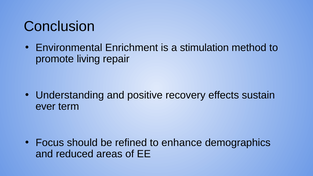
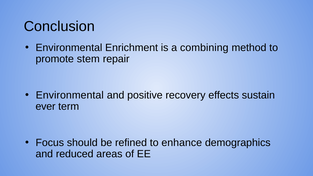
stimulation: stimulation -> combining (204, 48)
living: living -> stem (88, 59)
Understanding: Understanding -> Environmental (70, 95)
